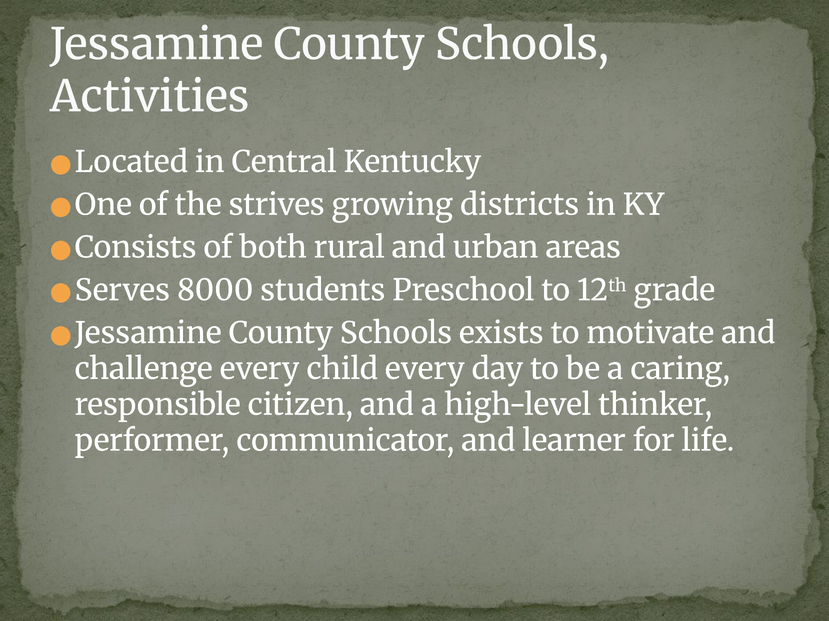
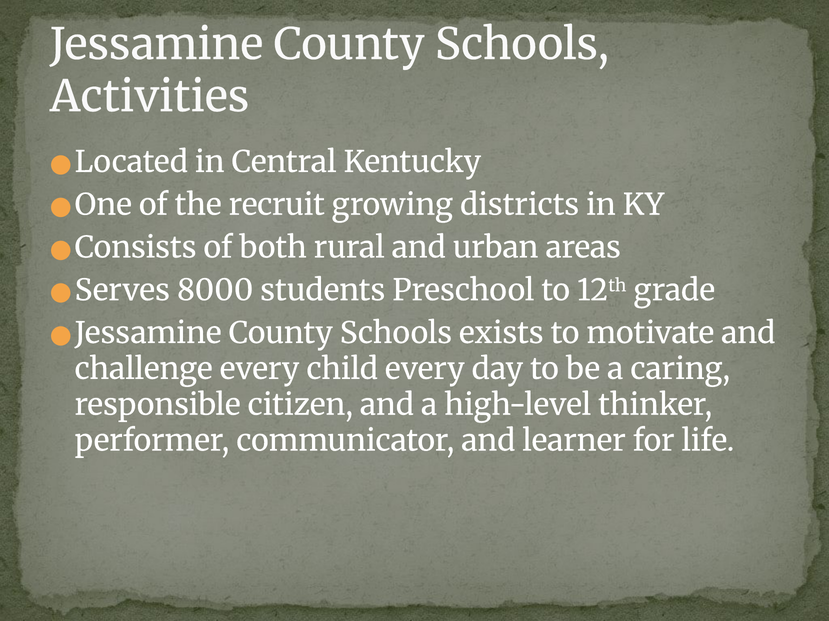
strives: strives -> recruit (277, 205)
